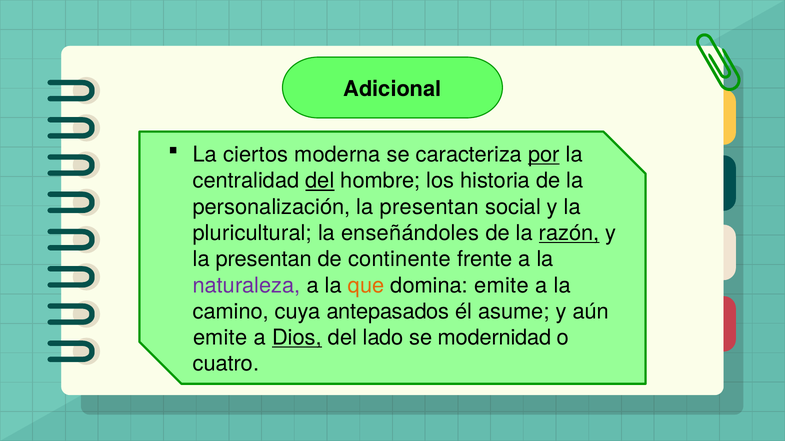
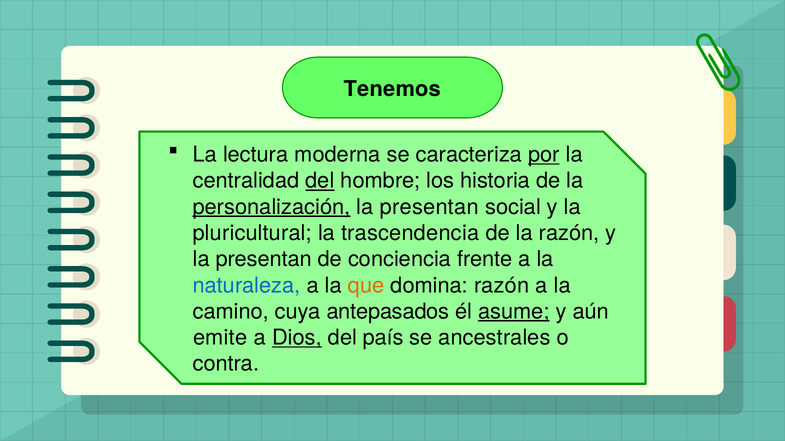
Adicional: Adicional -> Tenemos (392, 89)
ciertos: ciertos -> lectura (256, 155)
personalización underline: none -> present (272, 207)
enseñándoles: enseñándoles -> trascendencia (410, 233)
razón underline: present -> none (569, 233)
continente: continente -> conciencia (400, 260)
naturaleza colour: purple -> blue (247, 286)
domina emite: emite -> razón (502, 286)
asume underline: none -> present (514, 312)
lado: lado -> país (383, 338)
modernidad: modernidad -> ancestrales (494, 338)
cuatro: cuatro -> contra (226, 364)
